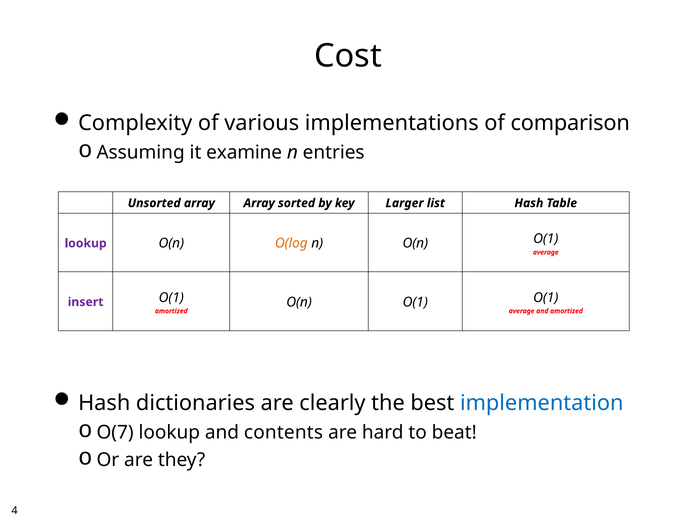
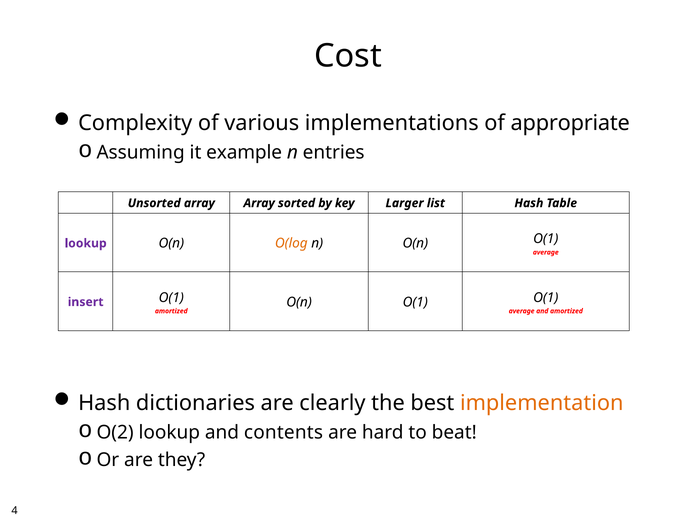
comparison: comparison -> appropriate (570, 123)
examine: examine -> example (244, 152)
implementation colour: blue -> orange (542, 403)
O(7: O(7 -> O(2 (115, 432)
